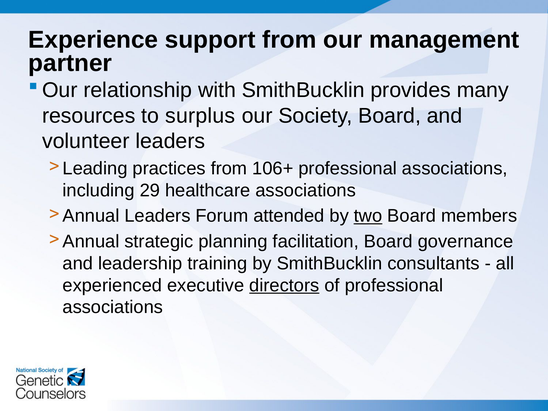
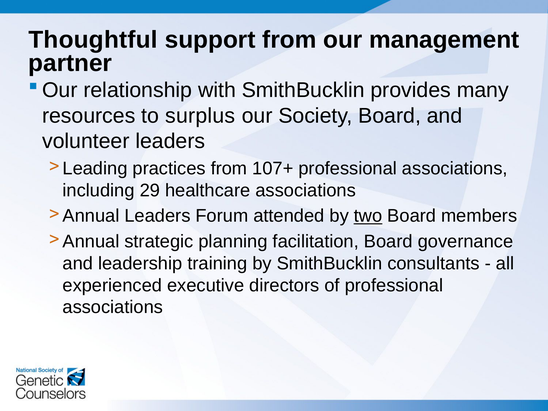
Experience: Experience -> Thoughtful (93, 40)
106+: 106+ -> 107+ (273, 168)
directors underline: present -> none (284, 285)
